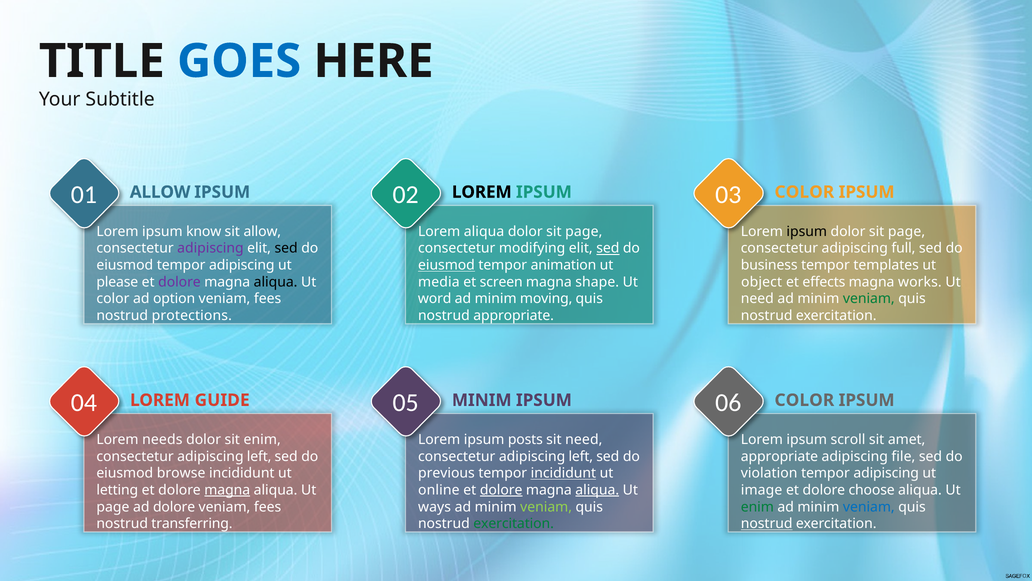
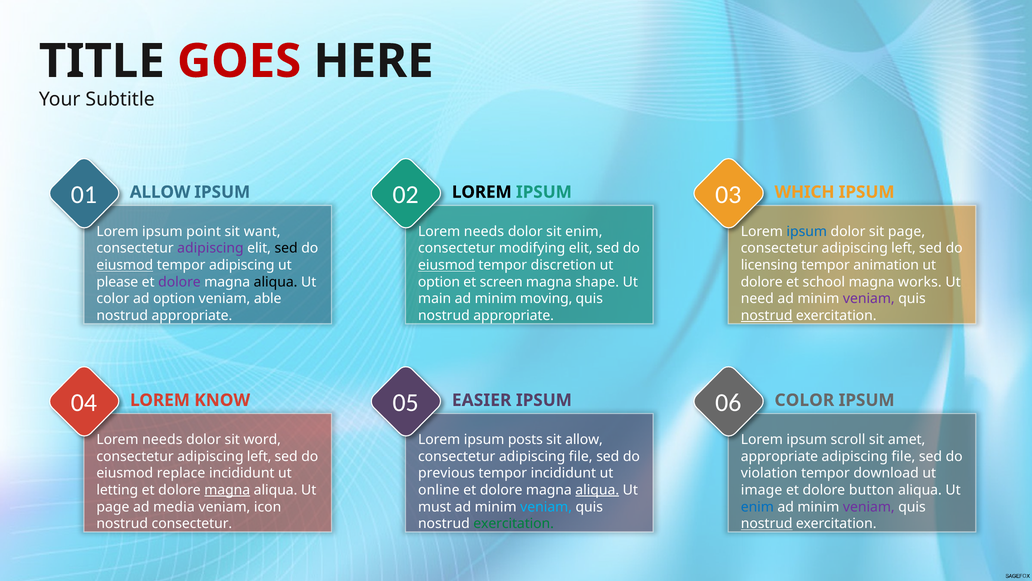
GOES colour: blue -> red (239, 61)
02 COLOR: COLOR -> WHICH (805, 192)
know: know -> point (204, 231)
sit allow: allow -> want (262, 231)
aliqua: aliqua -> needs (484, 231)
page: page -> enim (584, 231)
ipsum colour: black -> blue (807, 231)
sed underline: present -> none (608, 248)
full: full -> left (903, 248)
eiusmod underline: none -> present (125, 265)
animation: animation -> discretion (563, 265)
business: business -> licensing (769, 265)
templates: templates -> animation (886, 265)
media: media -> option (439, 282)
object: object -> dolore (762, 282)
effects: effects -> school (824, 282)
fees: fees -> able (268, 299)
word: word -> main (435, 299)
veniam colour: green -> purple (869, 299)
protections: protections -> appropriate (192, 315)
nostrud underline: none -> present (767, 315)
04 MINIM: MINIM -> EASIER (482, 400)
GUIDE: GUIDE -> KNOW (222, 400)
sit enim: enim -> word (262, 439)
sit need: need -> allow (584, 439)
left: left -> file (581, 456)
browse: browse -> replace (181, 473)
incididunt underline: present -> none (563, 473)
adipiscing: adipiscing -> download (886, 473)
dolore underline: present -> none (501, 490)
choose: choose -> button (871, 490)
ad dolore: dolore -> media (174, 506)
fees: fees -> icon (268, 506)
ways: ways -> must (435, 506)
veniam colour: light green -> light blue (546, 506)
enim colour: green -> blue (757, 506)
veniam colour: blue -> purple (869, 506)
nostrud transferring: transferring -> consectetur (192, 523)
